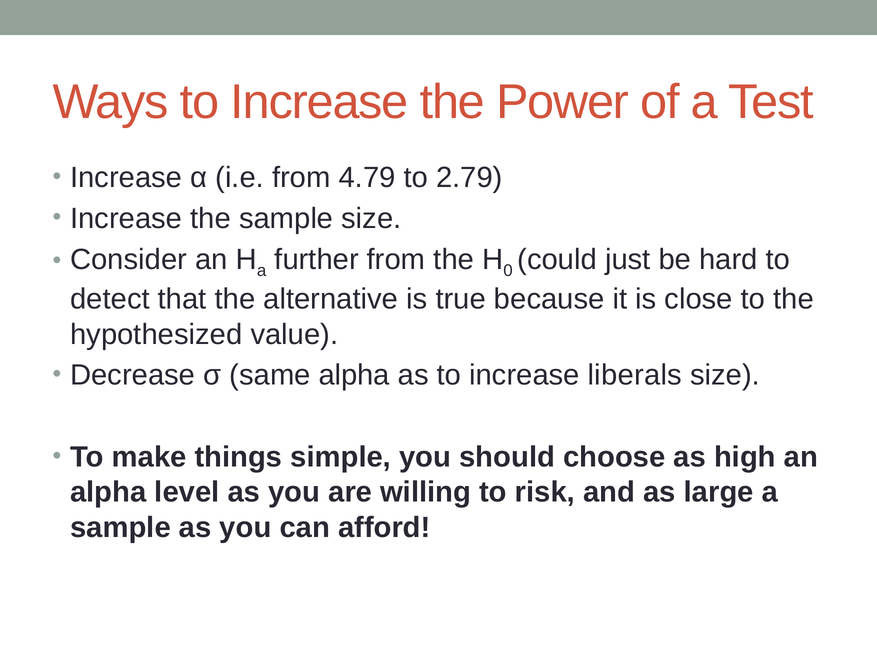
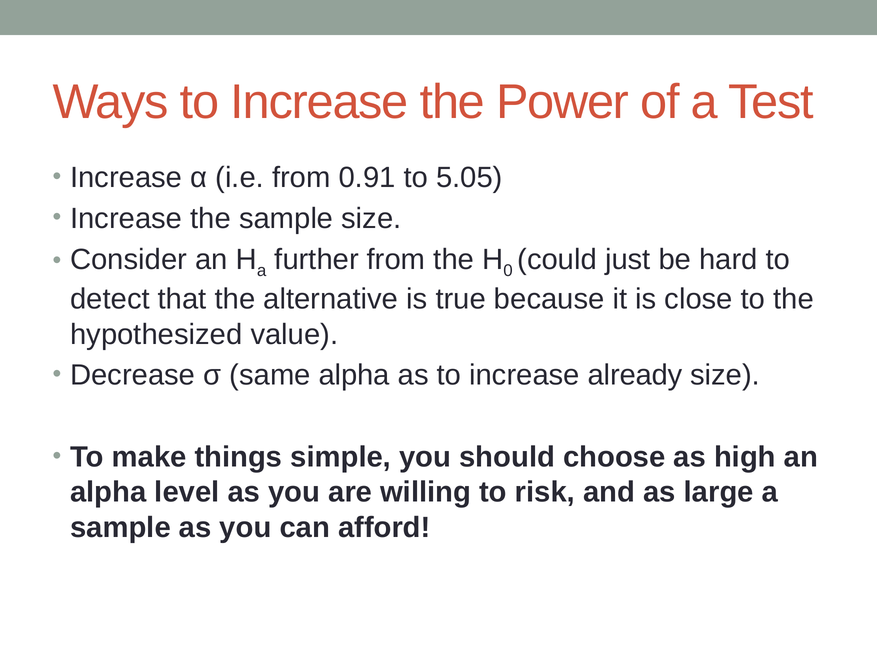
4.79: 4.79 -> 0.91 (367, 177)
2.79: 2.79 -> 5.05 (469, 177)
liberals: liberals -> already (635, 375)
